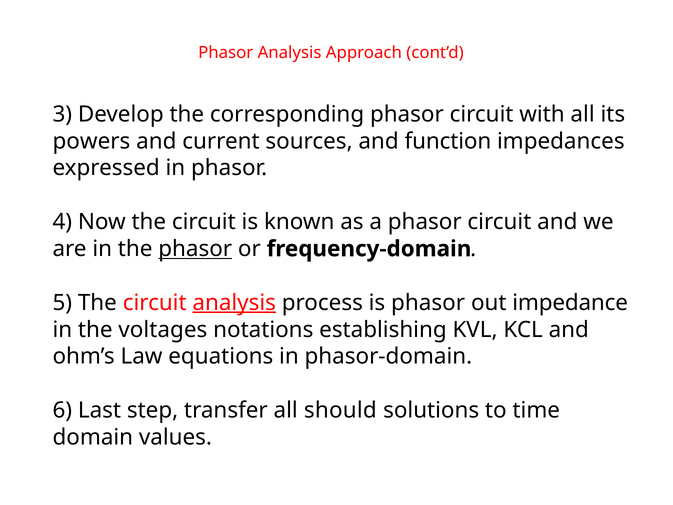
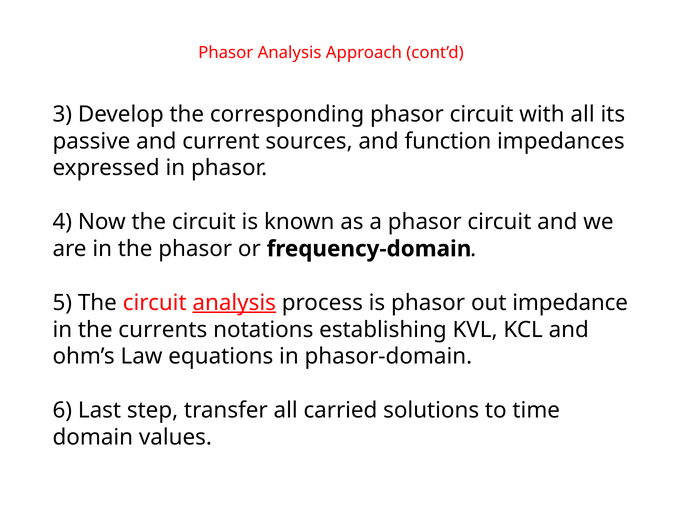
powers: powers -> passive (91, 141)
phasor underline: present -> none (195, 249)
voltages: voltages -> currents (163, 329)
should: should -> carried (340, 410)
